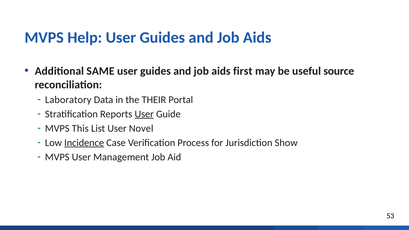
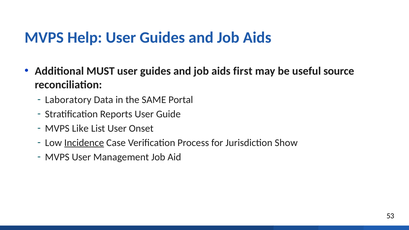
SAME: SAME -> MUST (101, 71)
THEIR: THEIR -> SAME (154, 100)
User underline: present -> none (144, 114)
This: This -> Like (80, 128)
Novel: Novel -> Onset (141, 128)
